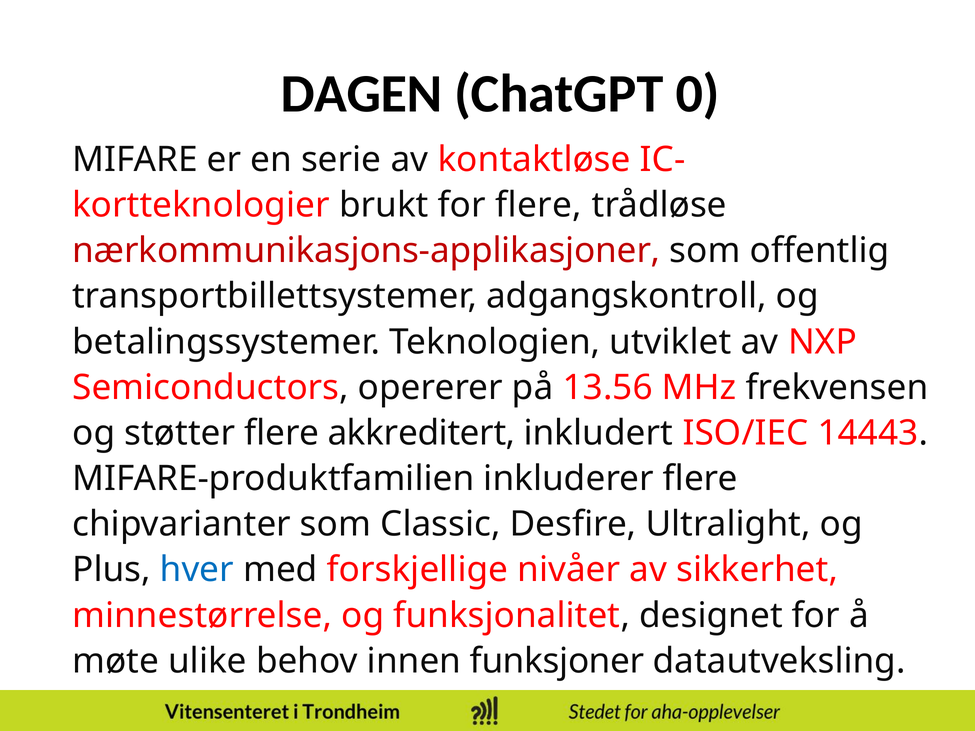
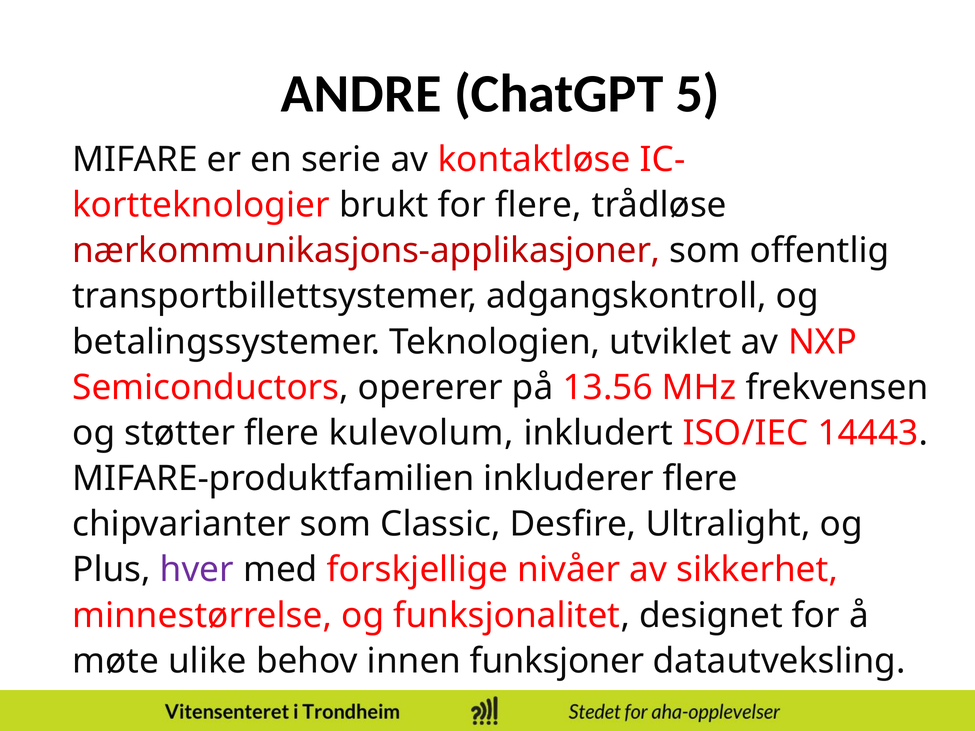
DAGEN: DAGEN -> ANDRE (361, 94)
0: 0 -> 5 (698, 94)
akkreditert: akkreditert -> kulevolum (421, 433)
hver colour: blue -> purple (197, 570)
